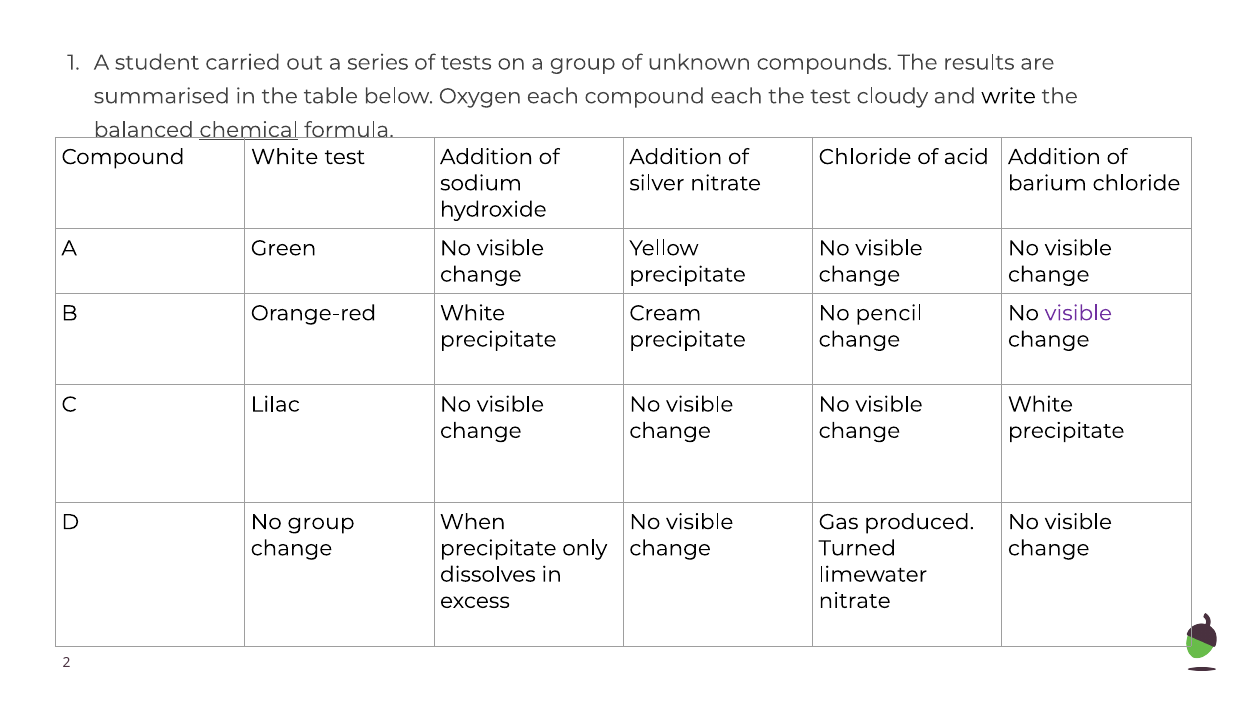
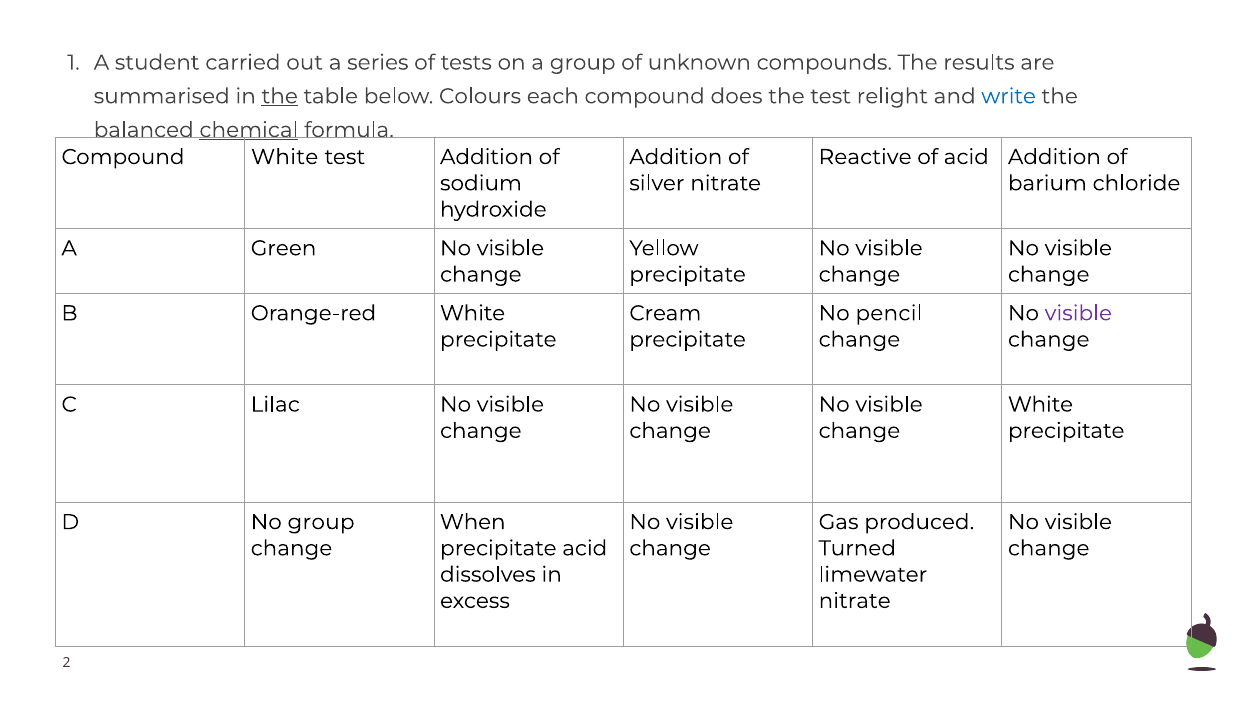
the underline: none -> present (280, 96)
Oxygen: Oxygen -> Colours (480, 96)
compound each: each -> does (737, 96)
cloudy: cloudy -> relight (892, 96)
write colour: black -> blue (1009, 96)
Chloride: Chloride -> Reactive (865, 157)
precipitate only: only -> acid (585, 548)
